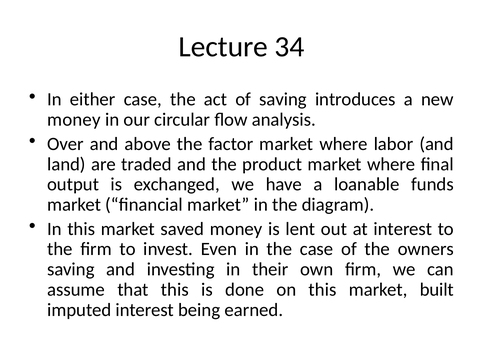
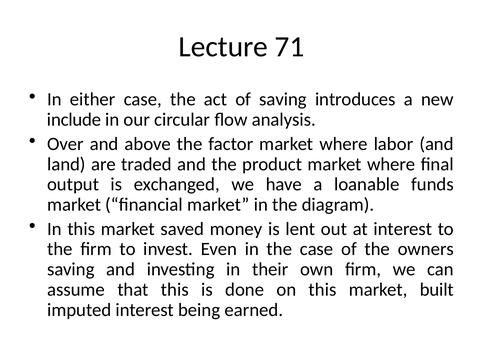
34: 34 -> 71 (290, 47)
money: money -> include (74, 120)
